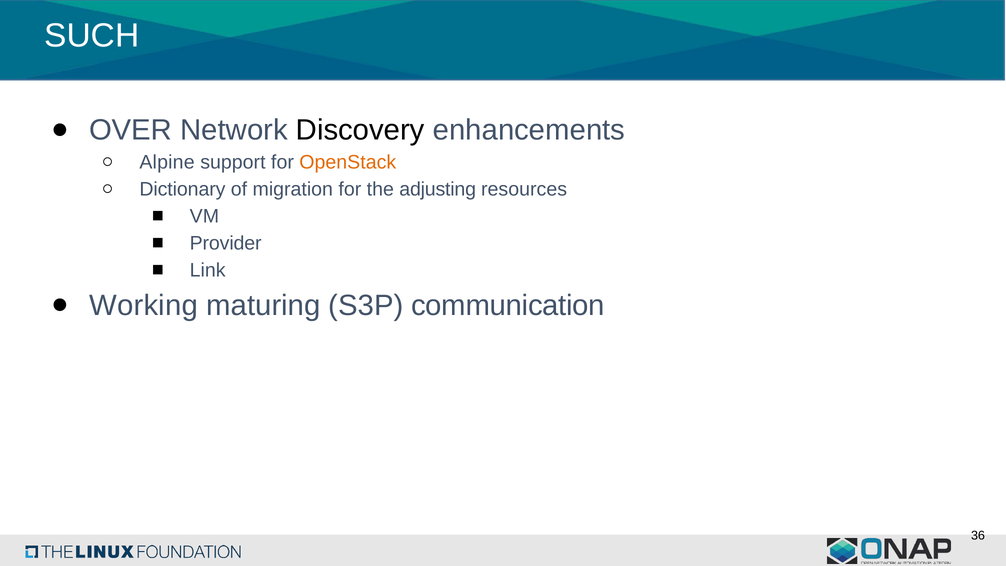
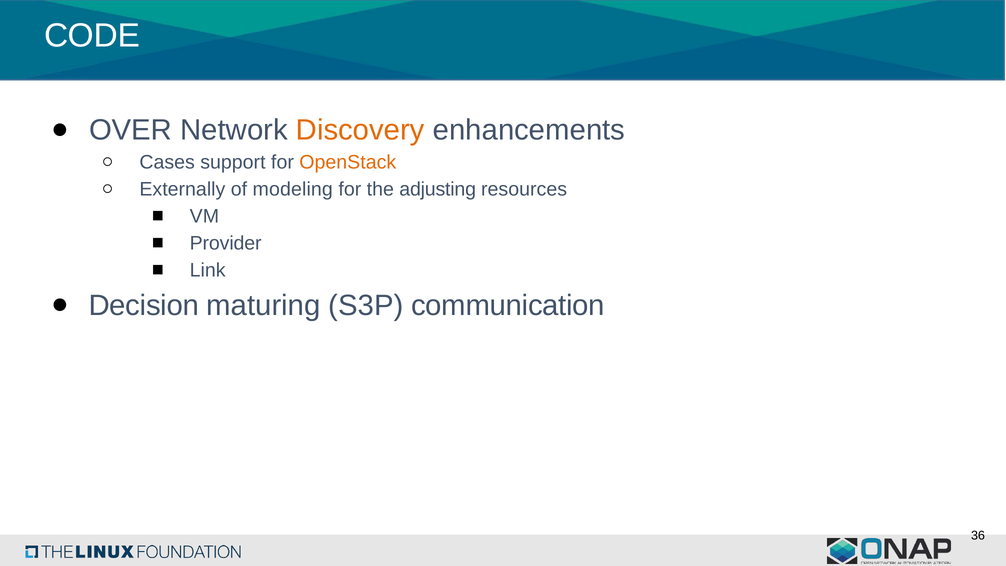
SUCH: SUCH -> CODE (92, 36)
Discovery colour: black -> orange (360, 130)
Alpine: Alpine -> Cases (167, 162)
Dictionary: Dictionary -> Externally (182, 189)
migration: migration -> modeling (293, 189)
Working: Working -> Decision (144, 305)
